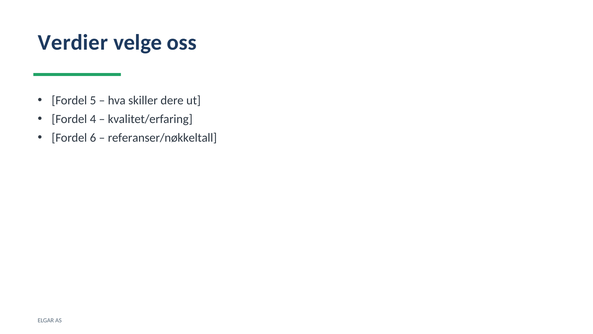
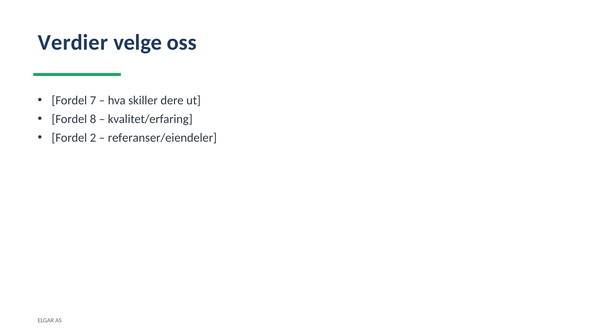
5: 5 -> 7 (93, 100)
4: 4 -> 8 (93, 119)
6: 6 -> 2 (93, 138)
referanser/nøkkeltall: referanser/nøkkeltall -> referanser/eiendeler (162, 138)
